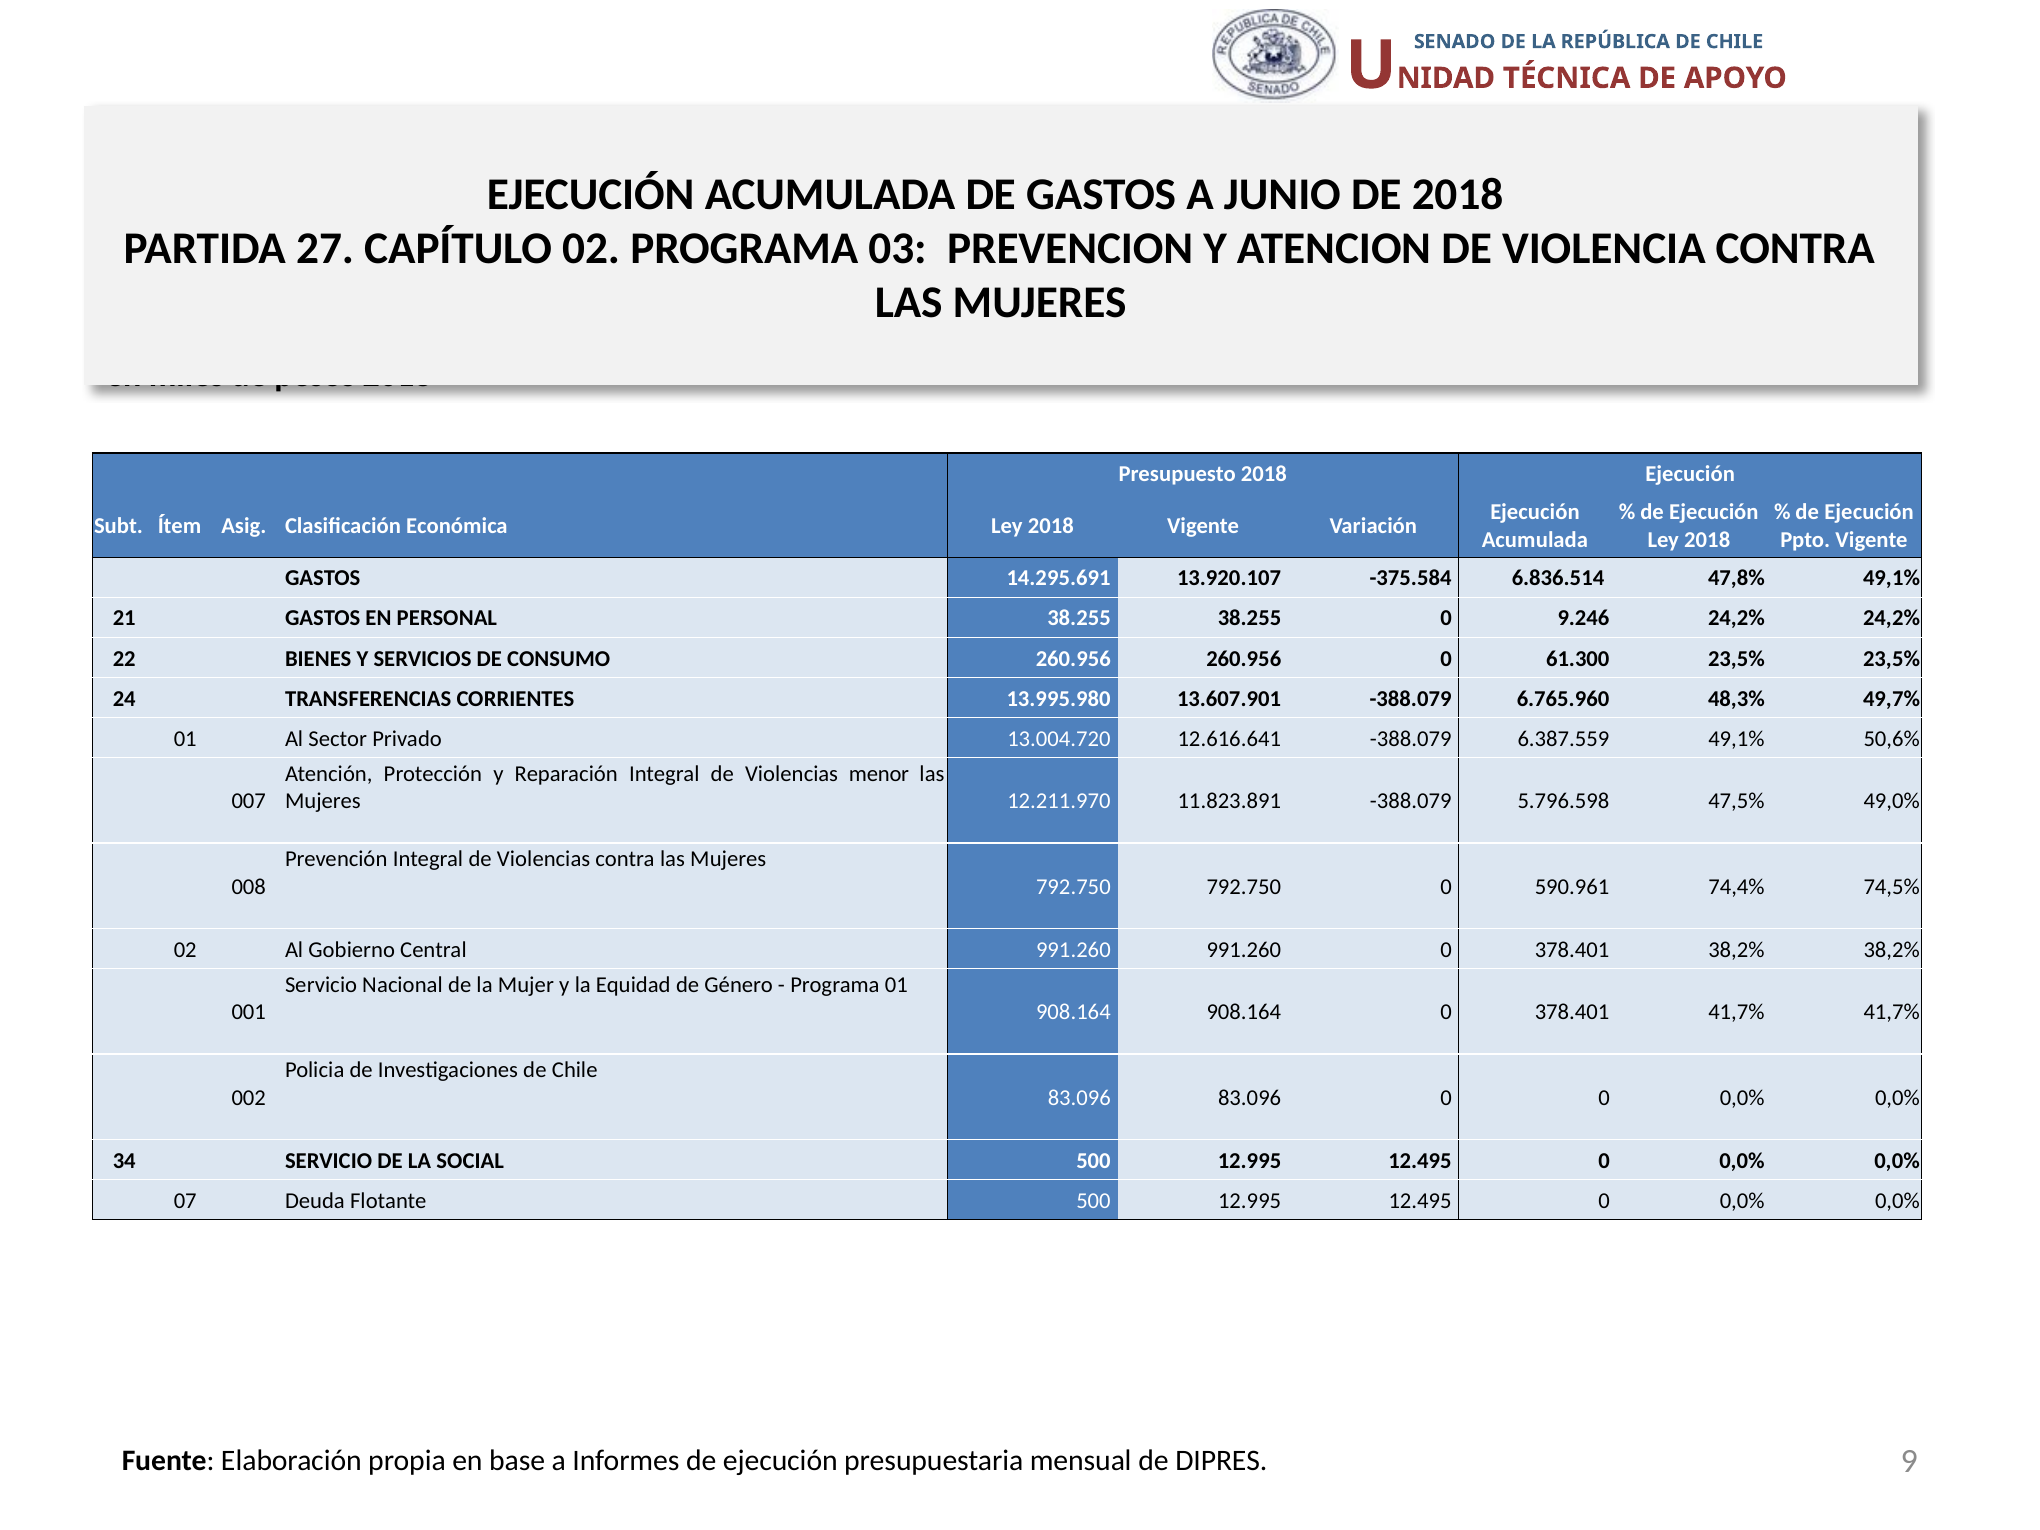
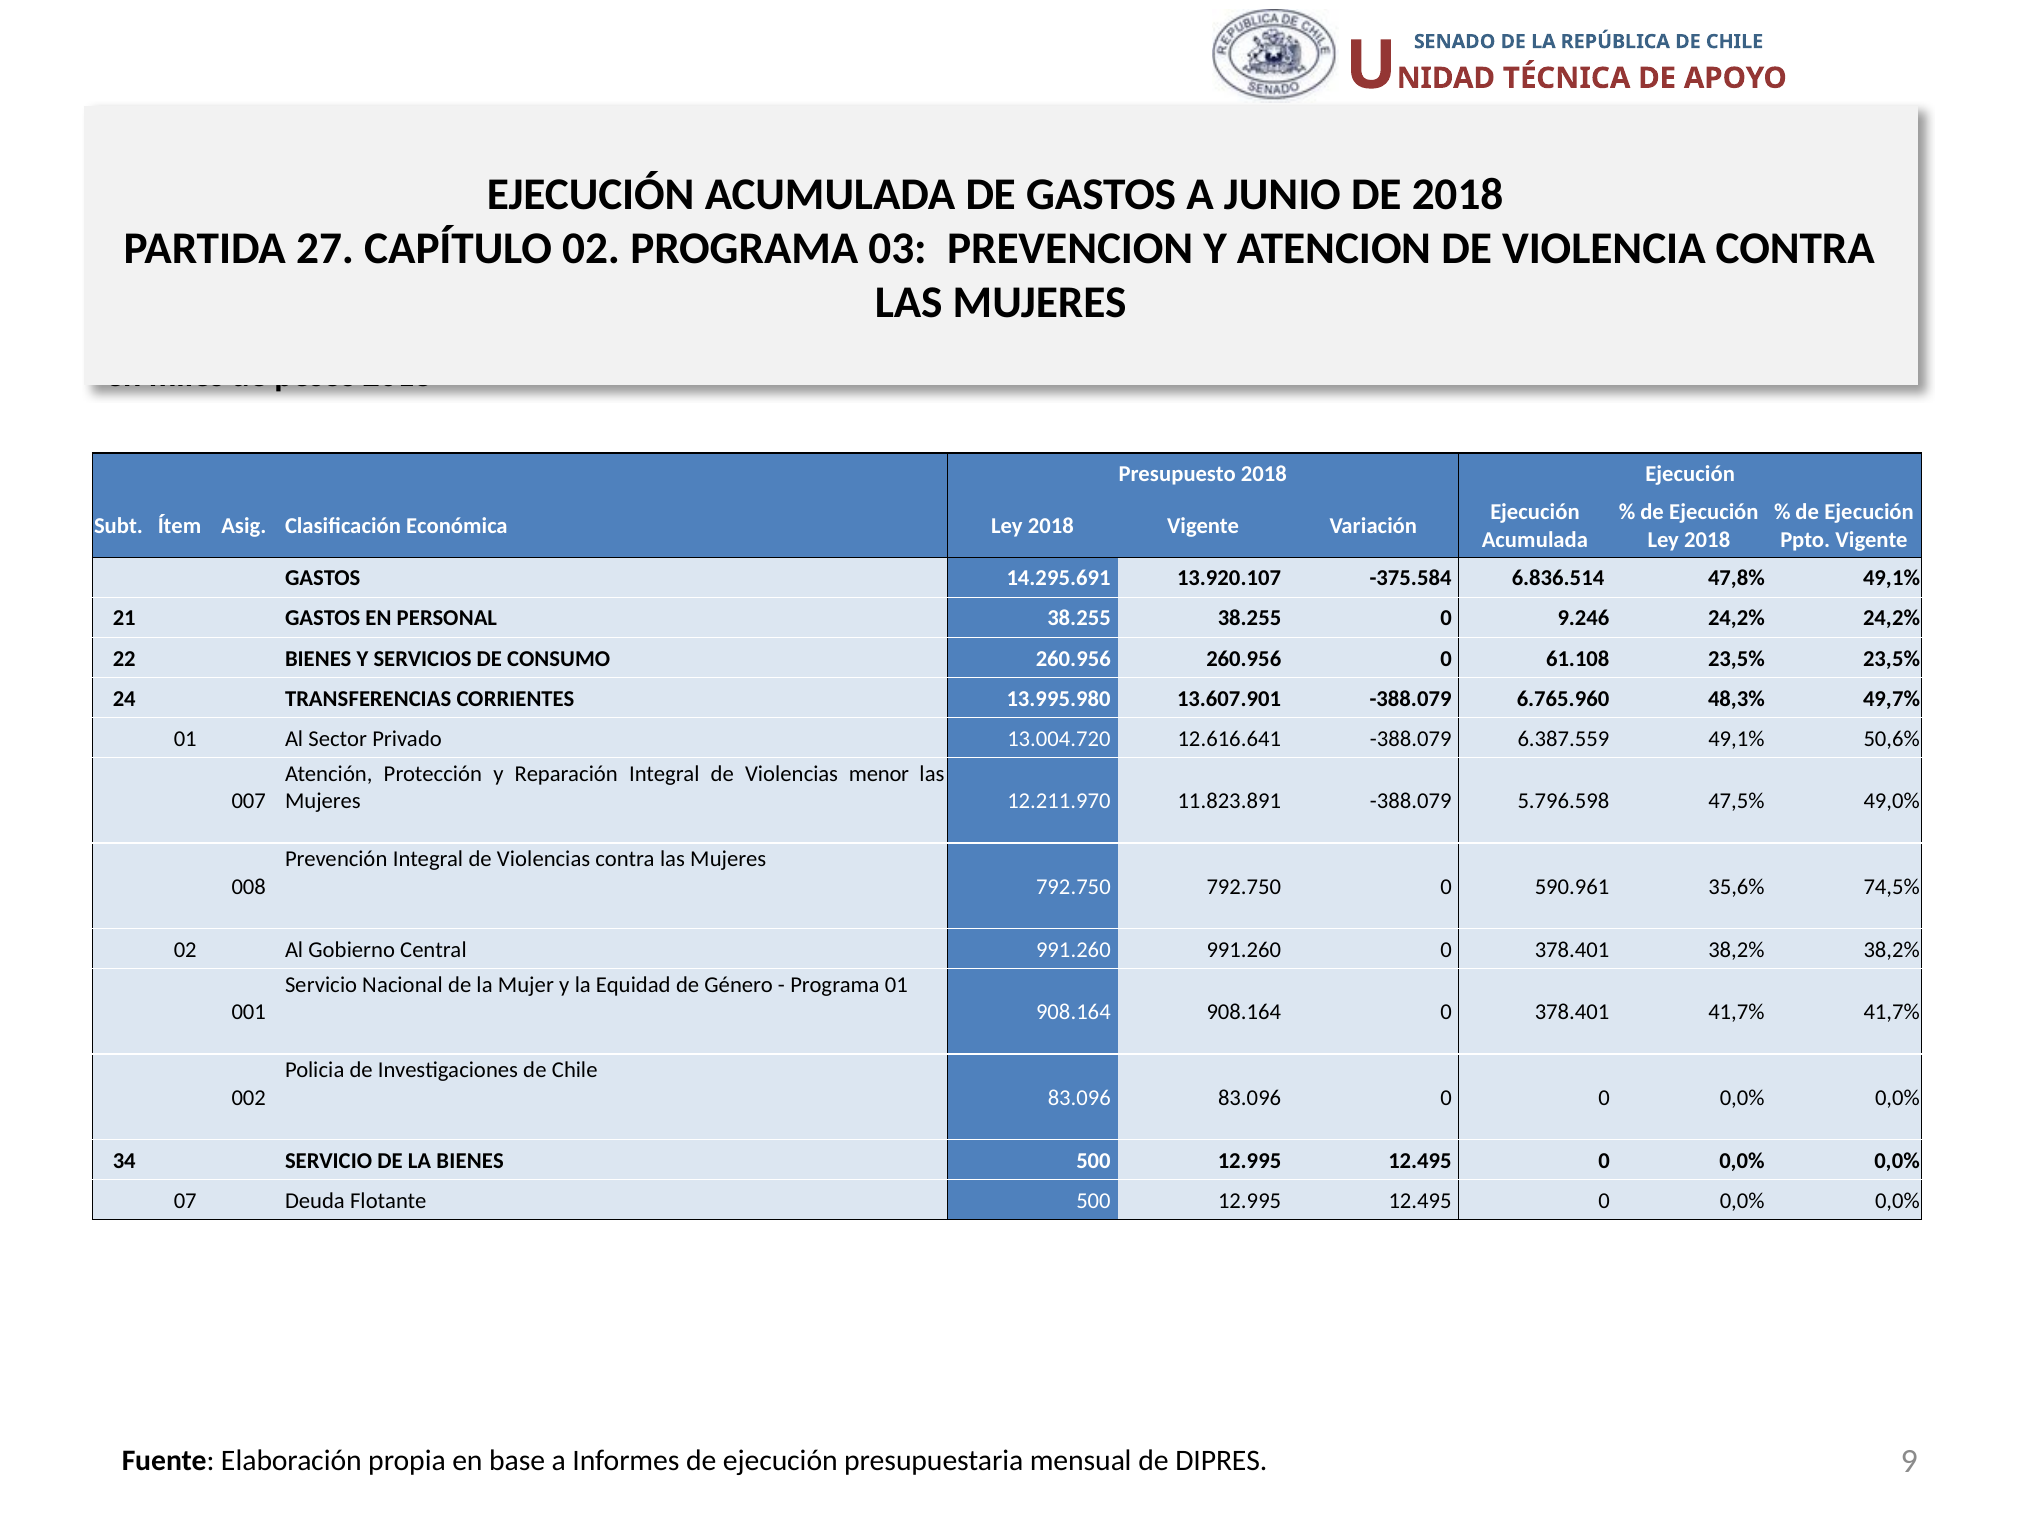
61.300: 61.300 -> 61.108 (1578, 659)
74,4%: 74,4% -> 35,6% (1736, 887)
LA SOCIAL: SOCIAL -> BIENES (470, 1161)
